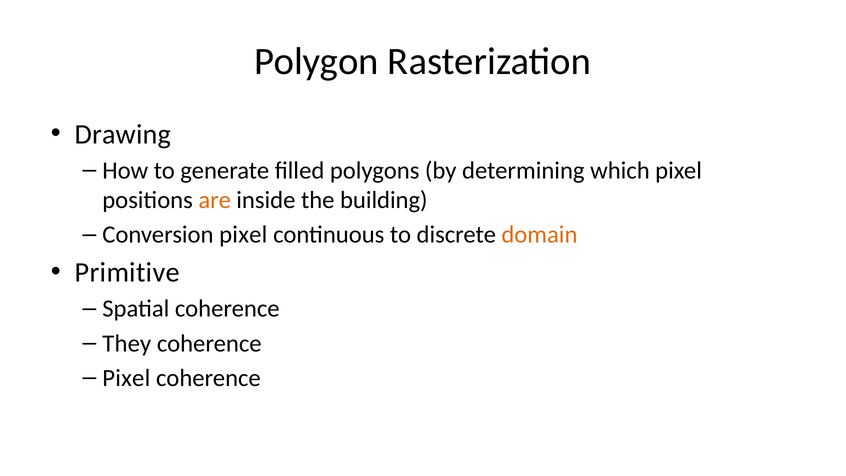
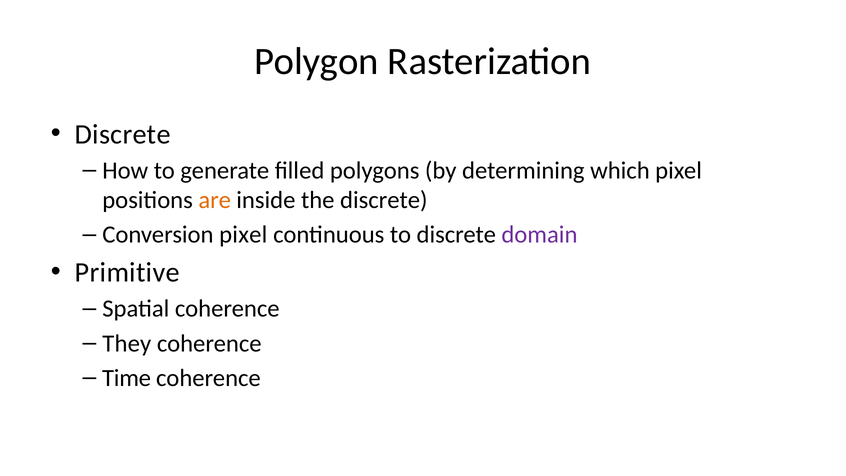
Drawing: Drawing -> Discrete (123, 134)
the building: building -> discrete (384, 200)
domain colour: orange -> purple (539, 235)
Pixel: Pixel -> Time (127, 378)
